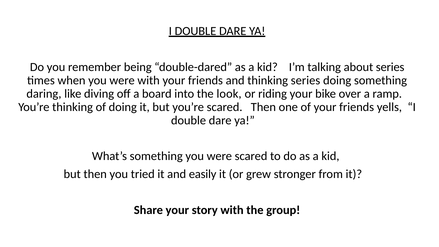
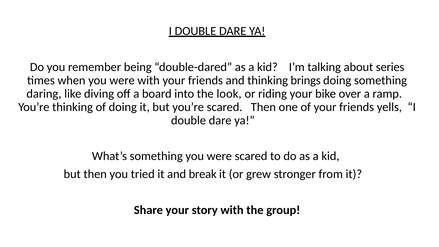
thinking series: series -> brings (306, 80)
easily: easily -> break (203, 174)
